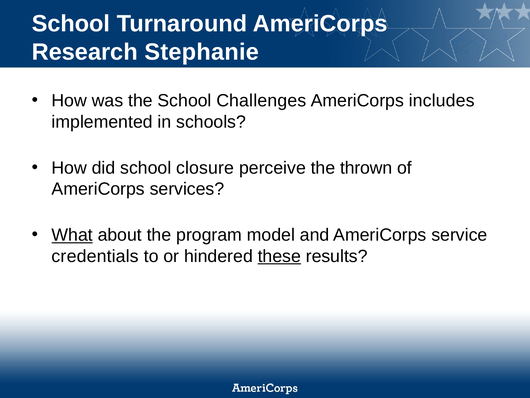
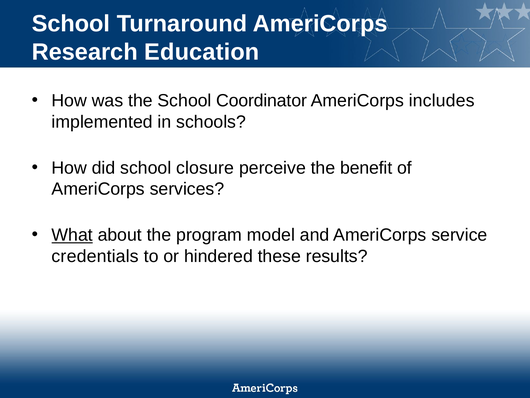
Stephanie: Stephanie -> Education (202, 52)
Challenges: Challenges -> Coordinator (262, 101)
thrown: thrown -> benefit (366, 168)
these underline: present -> none (279, 256)
